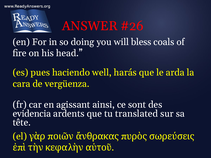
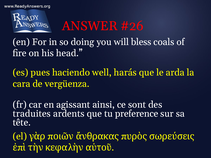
evidencia: evidencia -> traduites (32, 114)
translated: translated -> preference (137, 114)
